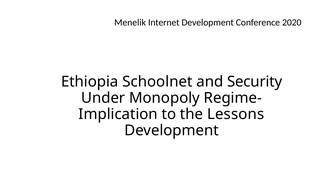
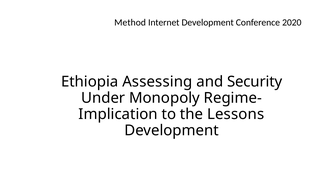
Menelik: Menelik -> Method (130, 22)
Schoolnet: Schoolnet -> Assessing (157, 82)
